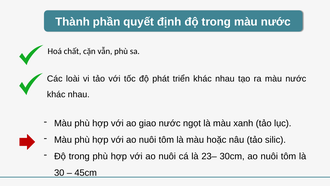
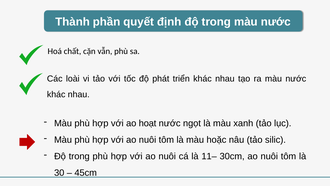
giao: giao -> hoạt (148, 123)
23–: 23– -> 11– (209, 156)
